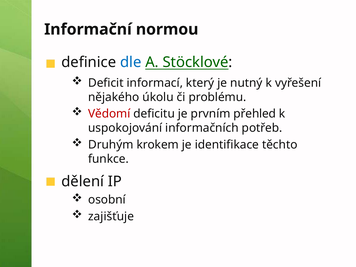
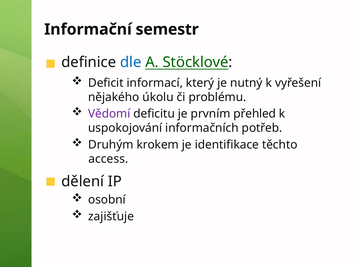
normou: normou -> semestr (167, 29)
Vědomí colour: red -> purple (109, 114)
funkce: funkce -> access (108, 159)
